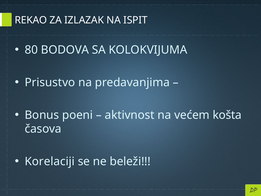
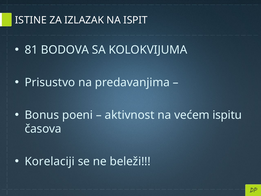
REKAO: REKAO -> ISTINE (31, 20)
80: 80 -> 81 (31, 50)
košta: košta -> ispitu (227, 115)
